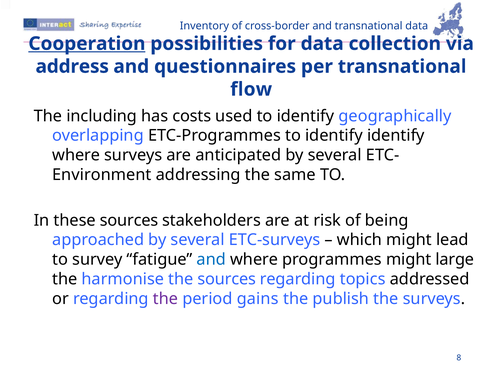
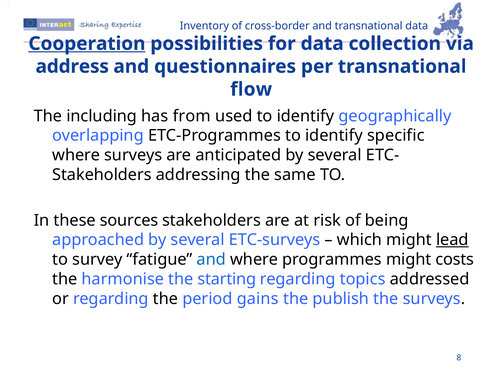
costs: costs -> from (192, 116)
identify identify: identify -> specific (396, 136)
Environment: Environment -> Stakeholders (102, 175)
lead underline: none -> present (452, 240)
large: large -> costs (455, 260)
the sources: sources -> starting (227, 279)
the colour: purple -> black (166, 299)
